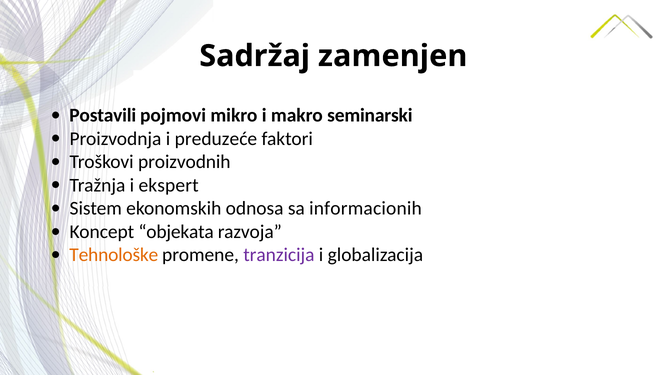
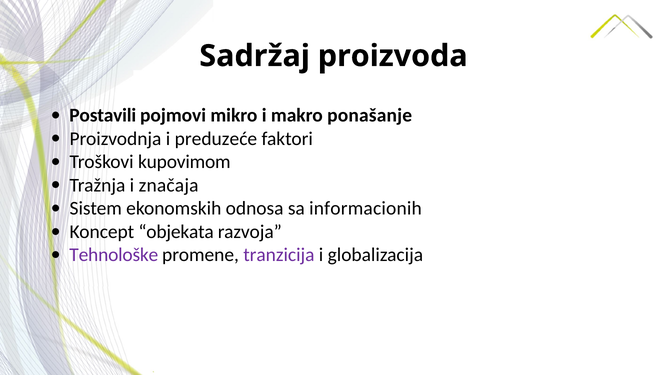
zamenjen: zamenjen -> proizvoda (393, 56)
seminarski: seminarski -> ponašanje (370, 115)
proizvodnih: proizvodnih -> kupovimom (184, 162)
ekspert: ekspert -> značaja (169, 185)
Tehnološke colour: orange -> purple (114, 255)
